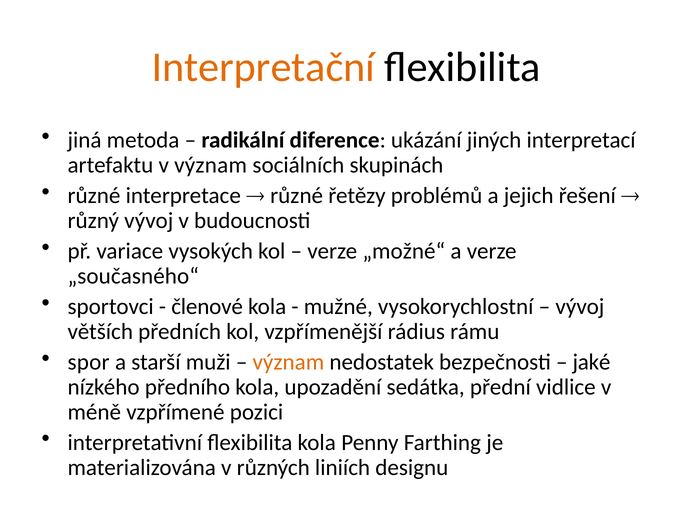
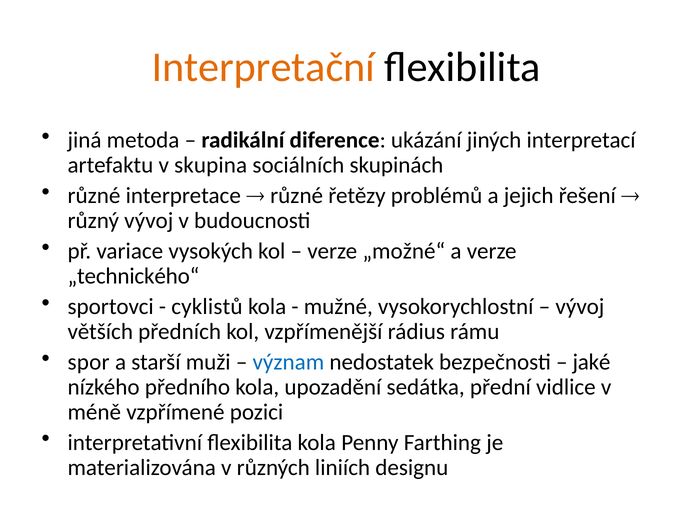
v význam: význam -> skupina (211, 165)
„současného“: „současného“ -> „technického“ (133, 276)
členové: členové -> cyklistů (207, 306)
význam colour: orange -> blue (288, 362)
